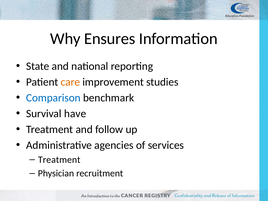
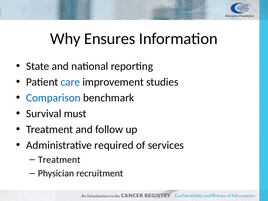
care colour: orange -> blue (70, 82)
have: have -> must (75, 114)
agencies: agencies -> required (114, 145)
